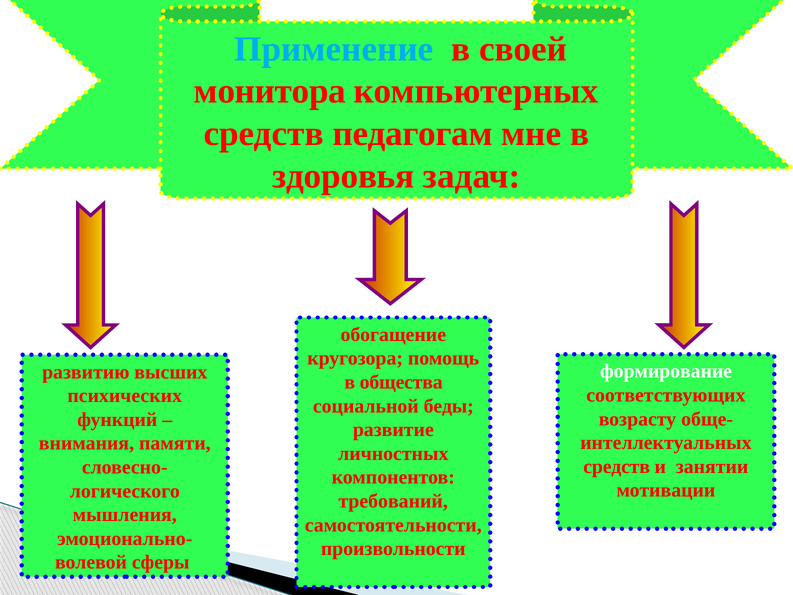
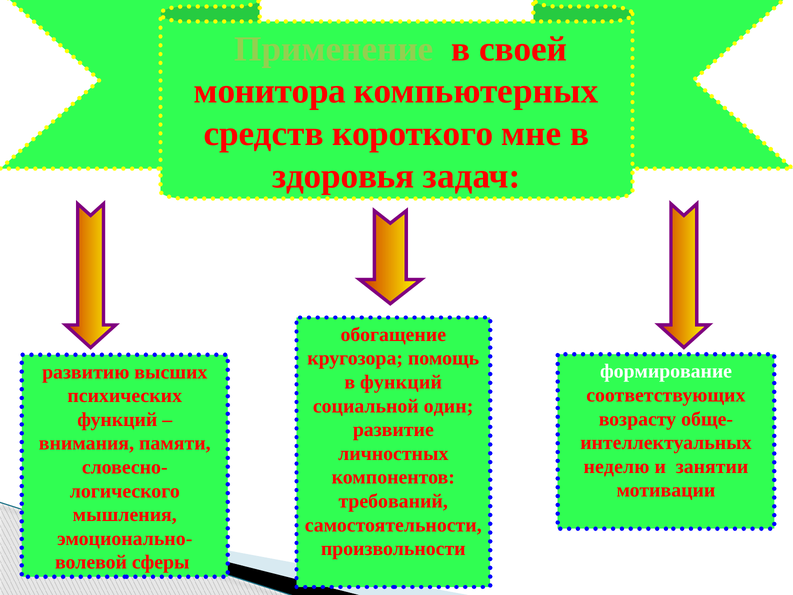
Применение colour: light blue -> light green (334, 49)
педагогам: педагогам -> короткого (413, 134)
в общества: общества -> функций (401, 382)
беды: беды -> один (449, 406)
средств: средств -> неделю (616, 466)
